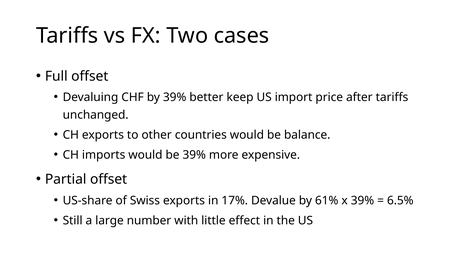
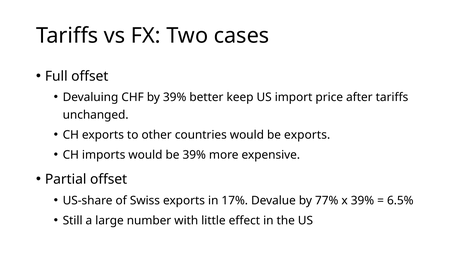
be balance: balance -> exports (307, 135)
61%: 61% -> 77% (327, 201)
